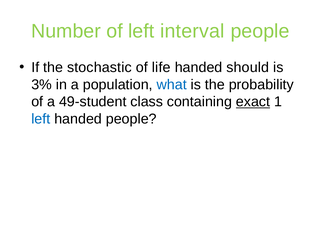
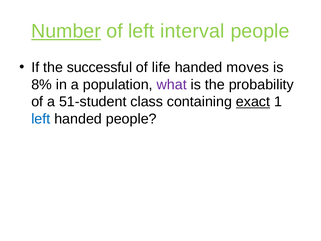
Number underline: none -> present (66, 31)
stochastic: stochastic -> successful (100, 67)
should: should -> moves (248, 67)
3%: 3% -> 8% (42, 84)
what colour: blue -> purple (172, 84)
49-student: 49-student -> 51-student (93, 102)
